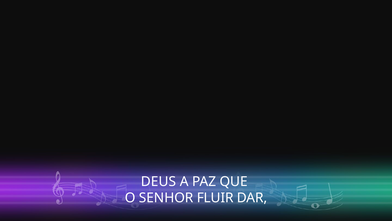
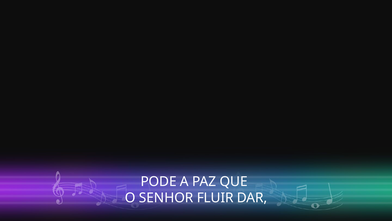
DEUS: DEUS -> PODE (159, 181)
